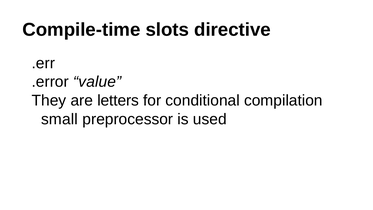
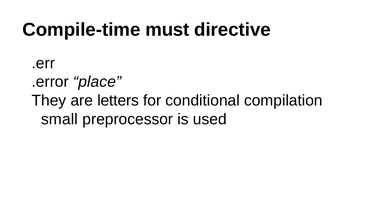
slots: slots -> must (167, 30)
value: value -> place (97, 82)
